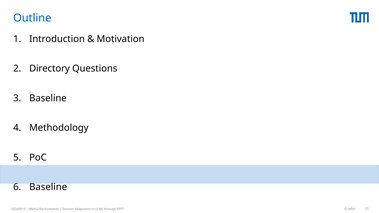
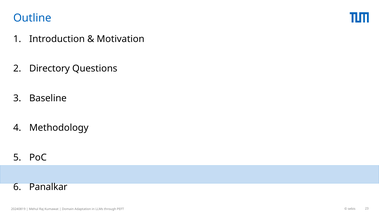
Baseline: Baseline -> Panalkar (48, 187)
